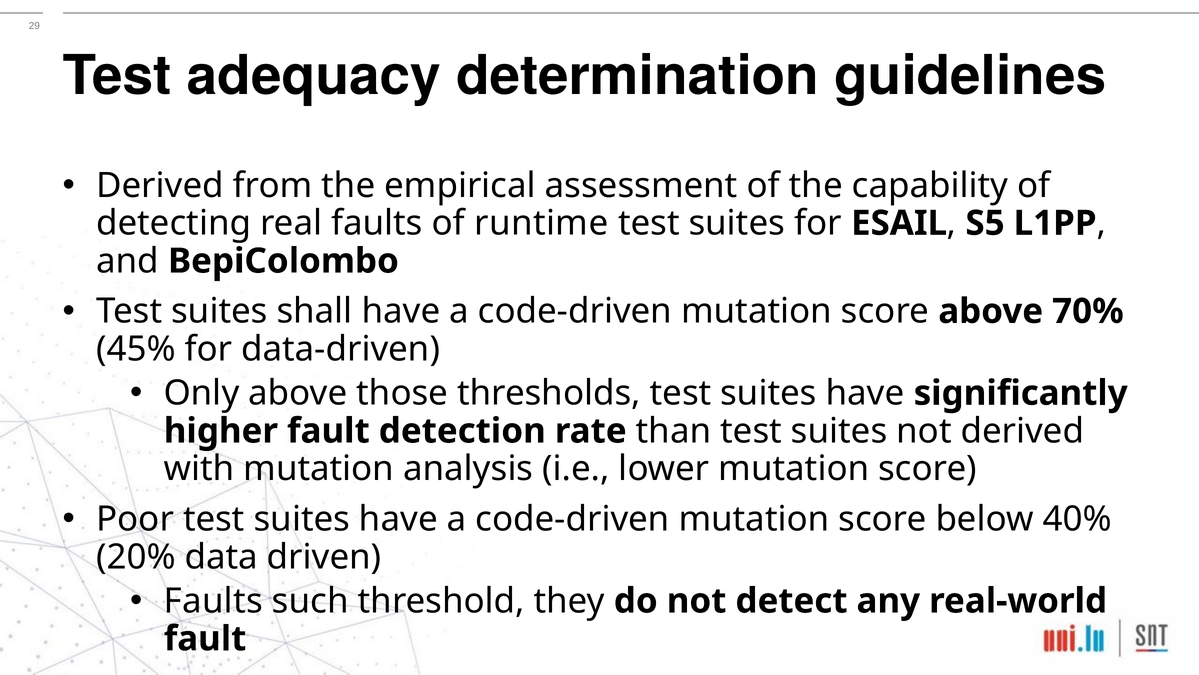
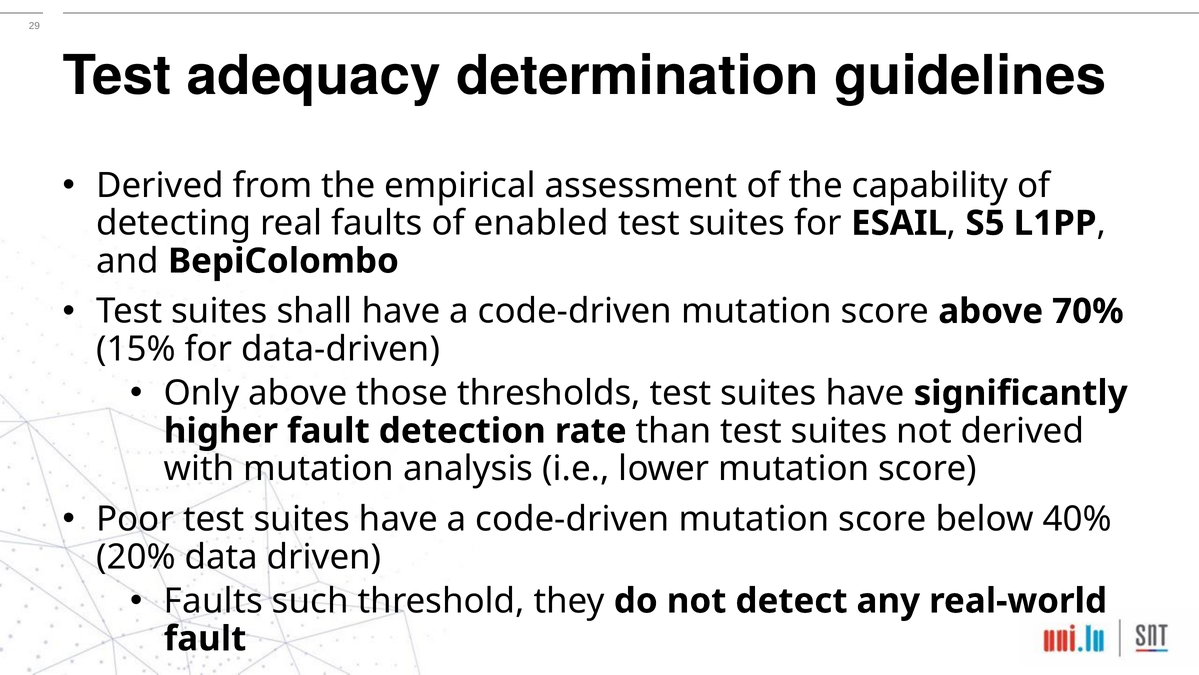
runtime: runtime -> enabled (541, 223)
45%: 45% -> 15% (136, 349)
